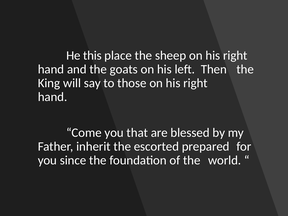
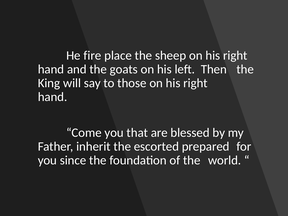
this: this -> fire (92, 55)
